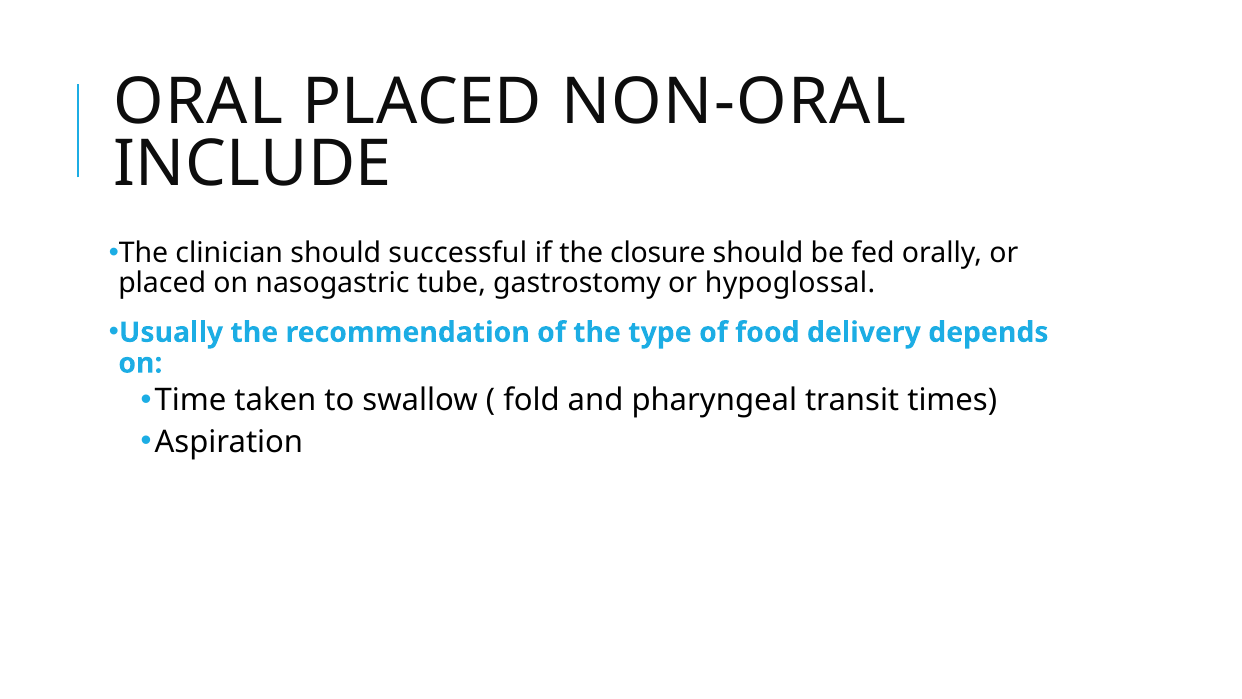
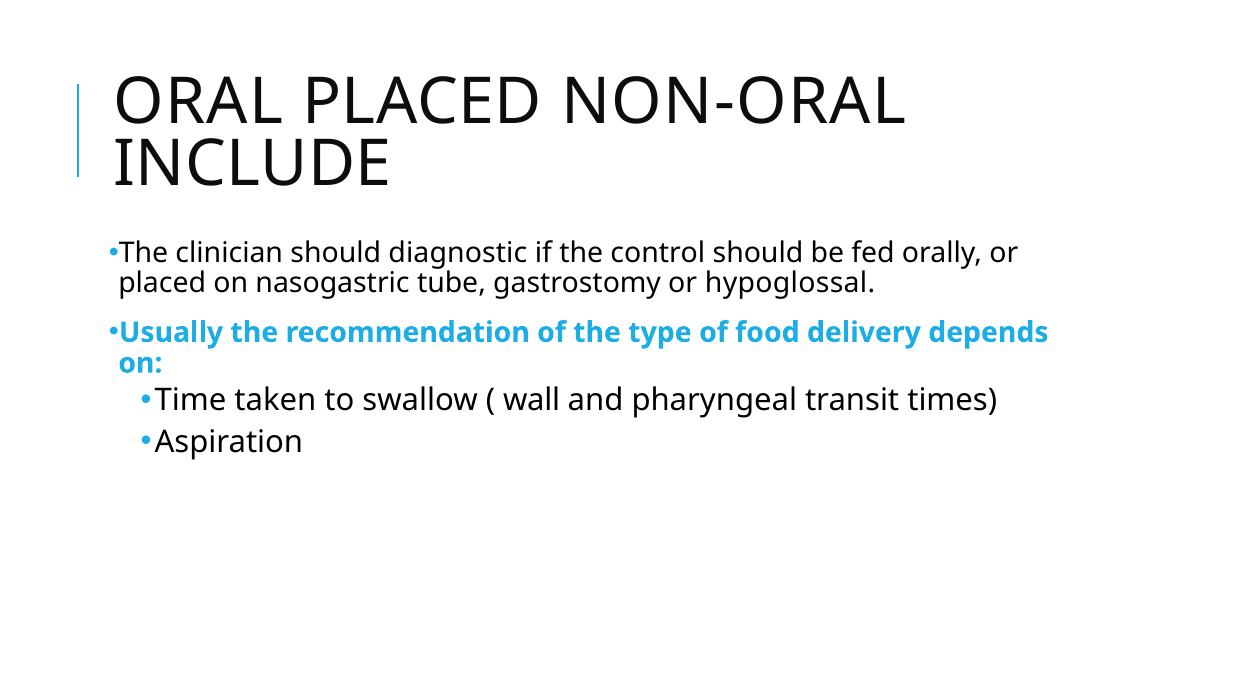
successful: successful -> diagnostic (458, 253)
closure: closure -> control (658, 253)
fold: fold -> wall (532, 400)
